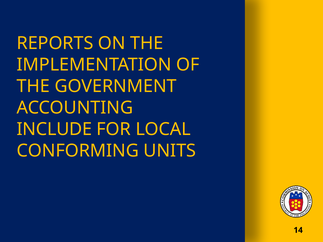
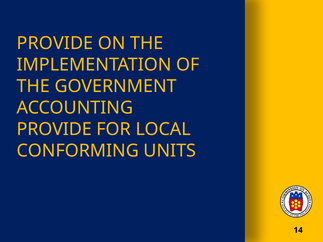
REPORTS: REPORTS -> PROVIDE (55, 43)
INCLUDE: INCLUDE -> PROVIDE (54, 129)
